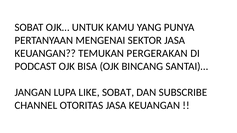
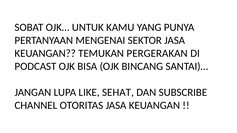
LIKE SOBAT: SOBAT -> SEHAT (118, 93)
